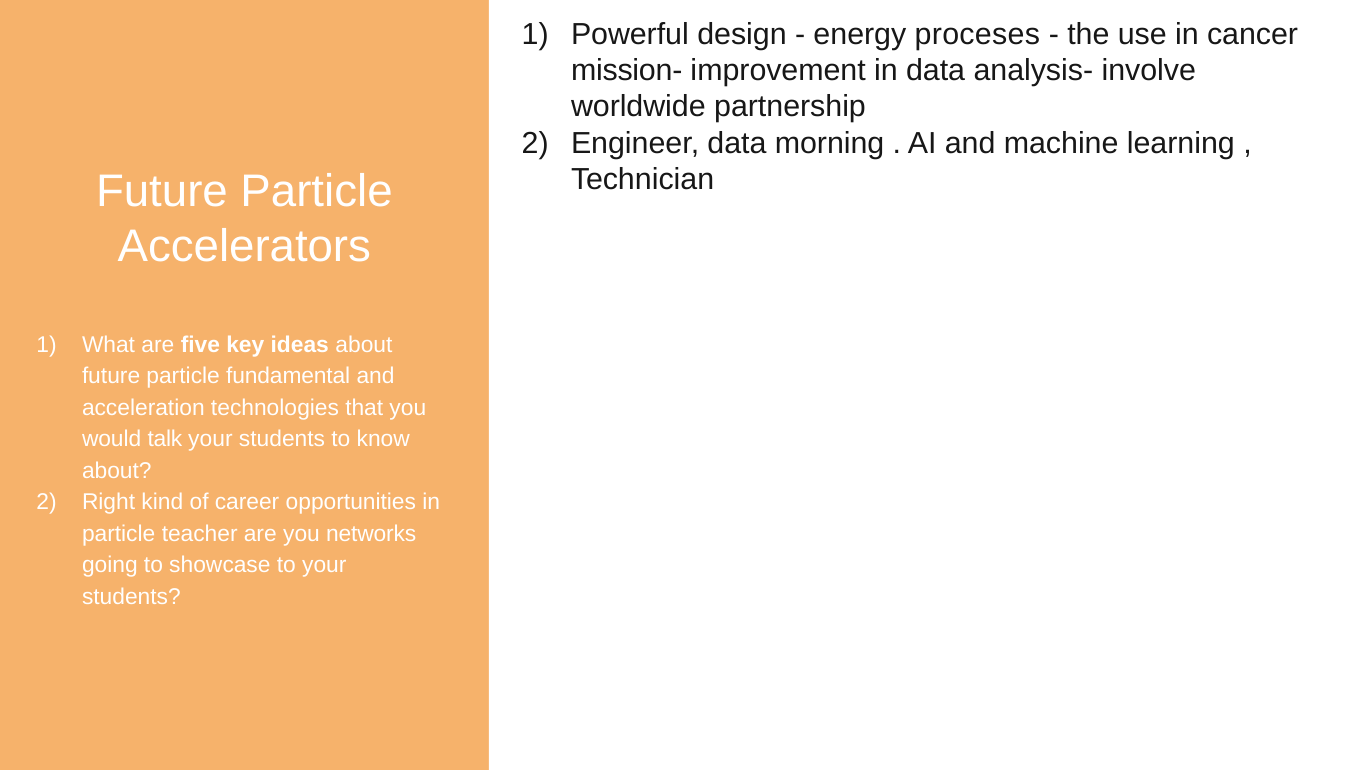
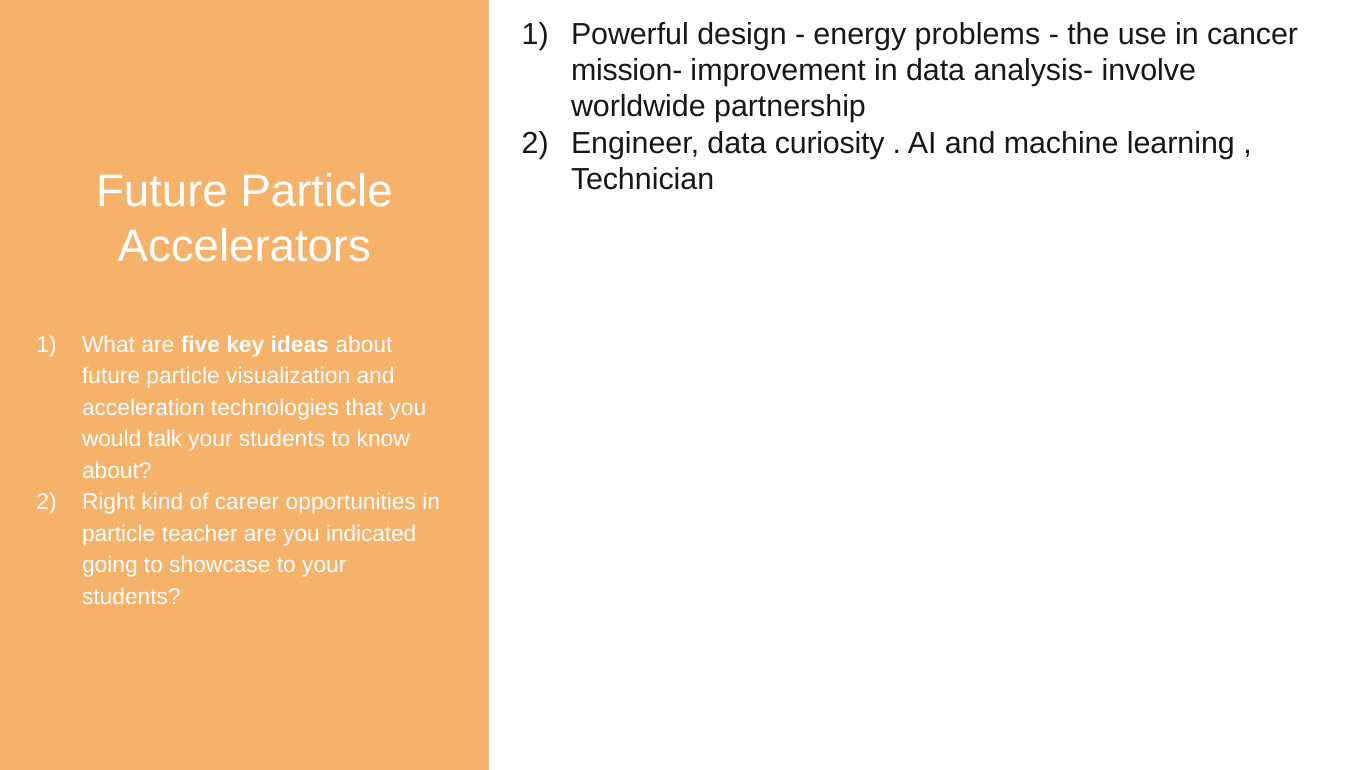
proceses: proceses -> problems (977, 34)
morning: morning -> curiosity (830, 143)
fundamental: fundamental -> visualization (288, 376)
networks: networks -> indicated (371, 534)
